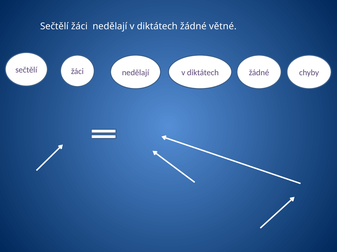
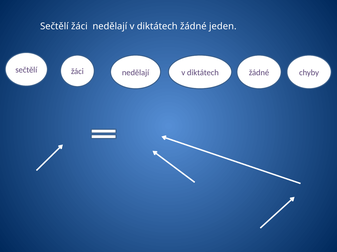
větné: větné -> jeden (223, 26)
